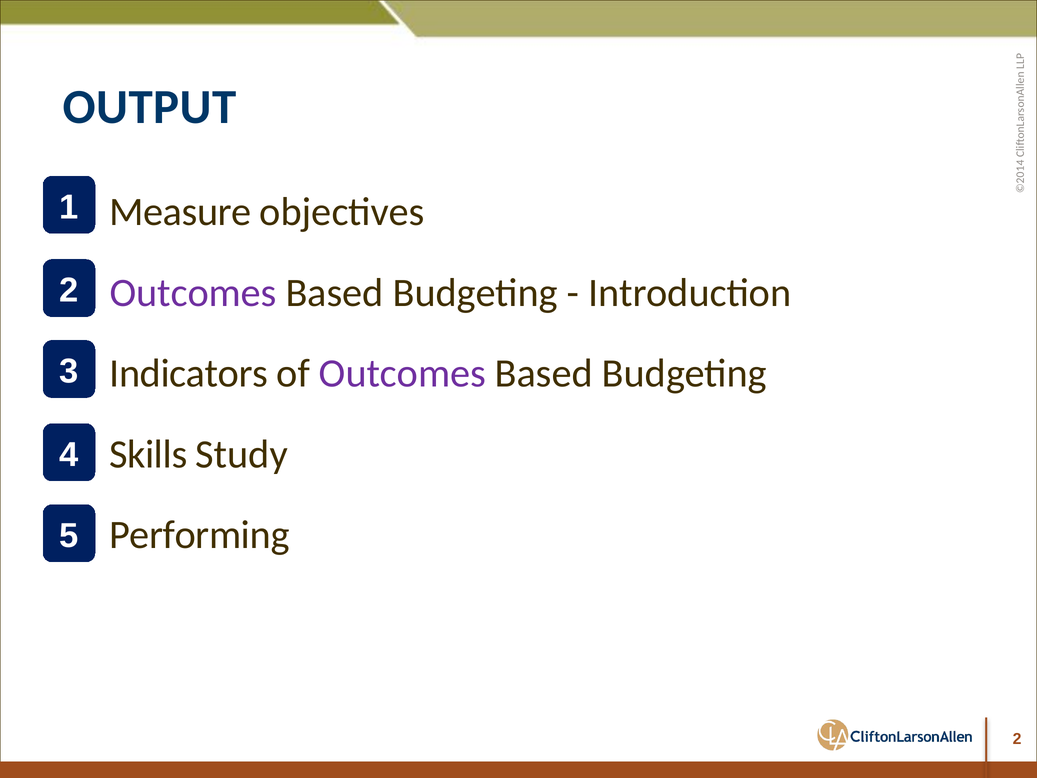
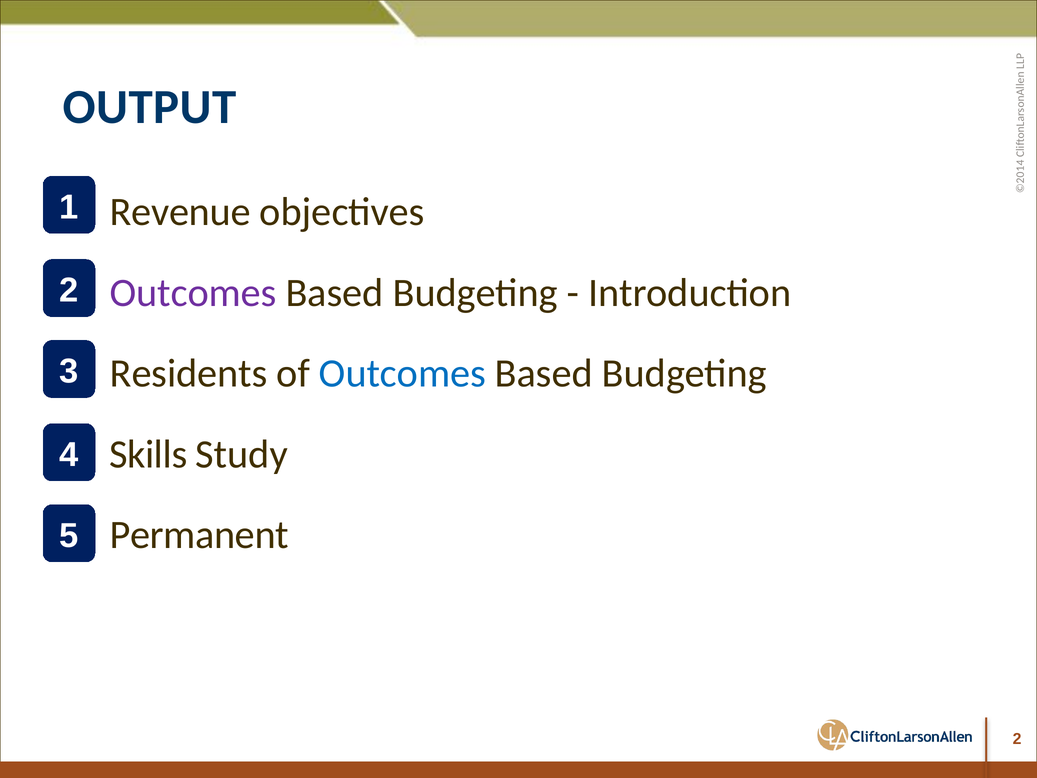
Measure: Measure -> Revenue (180, 212)
Indicators: Indicators -> Residents (189, 373)
Outcomes colour: purple -> blue (402, 373)
Performing: Performing -> Permanent (199, 535)
